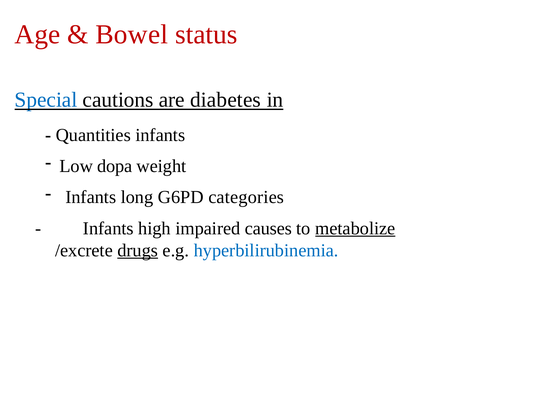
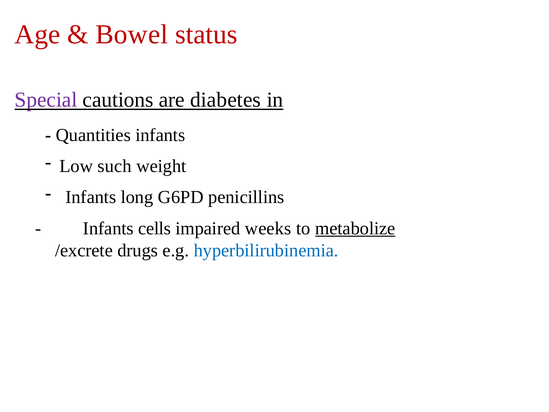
Special colour: blue -> purple (46, 100)
dopa: dopa -> such (115, 166)
categories: categories -> penicillins (246, 197)
high: high -> cells (155, 228)
causes: causes -> weeks (268, 228)
drugs underline: present -> none (138, 250)
